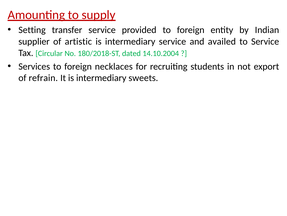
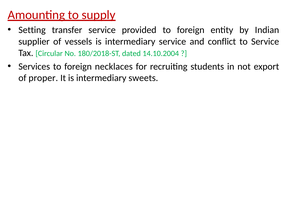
artistic: artistic -> vessels (78, 41)
availed: availed -> conflict (222, 41)
refrain: refrain -> proper (43, 78)
